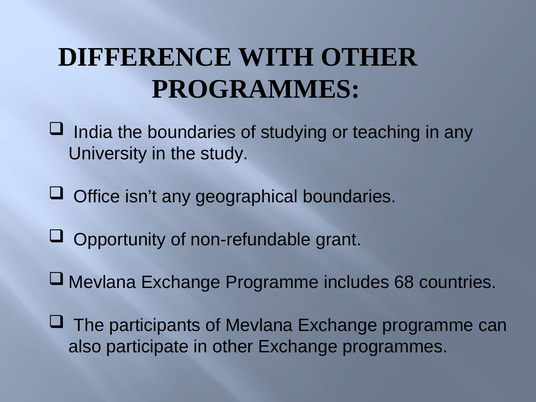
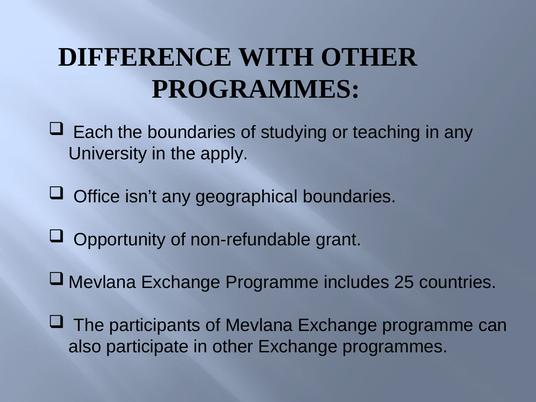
India: India -> Each (93, 132)
study: study -> apply (224, 154)
68: 68 -> 25 (404, 282)
